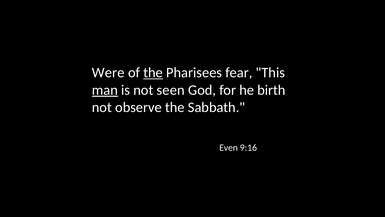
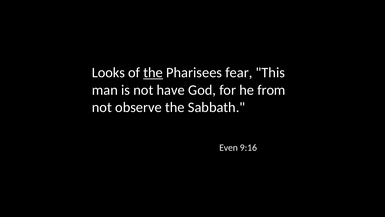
Were: Were -> Looks (108, 72)
man underline: present -> none (105, 90)
seen: seen -> have (171, 90)
birth: birth -> from (271, 90)
